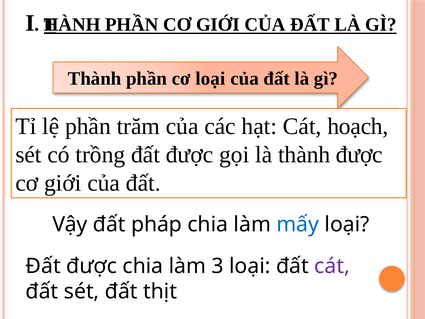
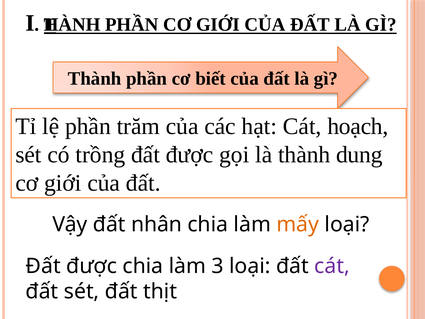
cơ loại: loại -> biết (211, 79)
thành được: được -> dung (359, 155)
pháp: pháp -> nhân (157, 224)
mấy colour: blue -> orange (298, 224)
